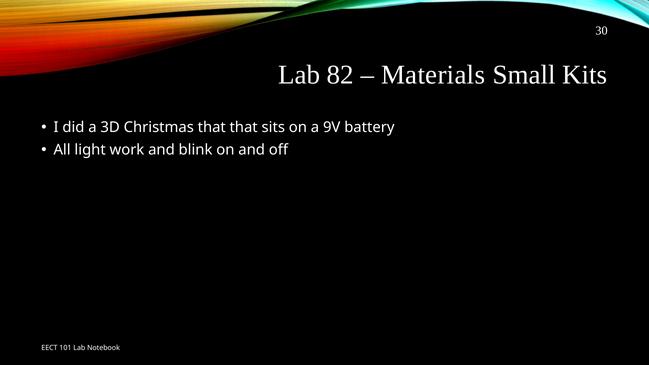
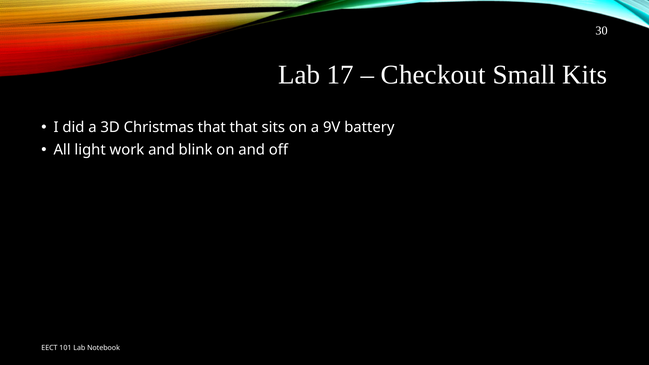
82: 82 -> 17 (340, 75)
Materials: Materials -> Checkout (433, 75)
